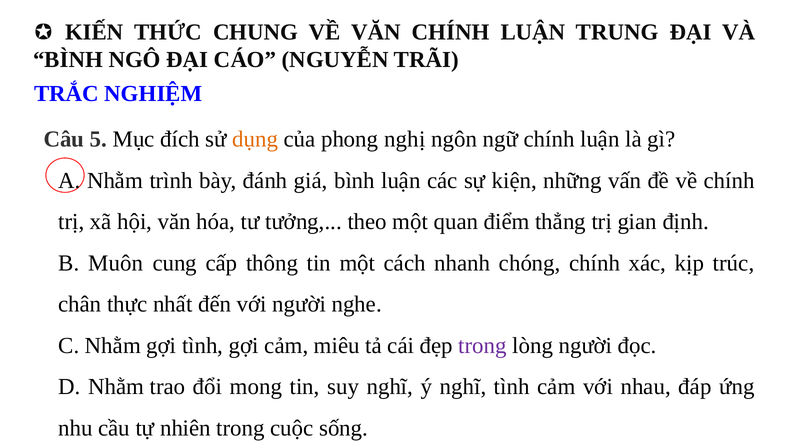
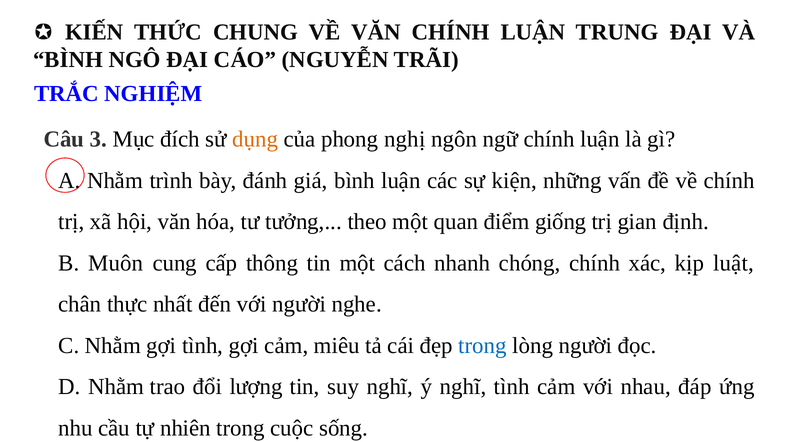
5: 5 -> 3 (98, 139)
thẳng: thẳng -> giống (561, 222)
trúc: trúc -> luật (734, 263)
trong colour: purple -> blue (483, 345)
mong: mong -> lượng (256, 387)
